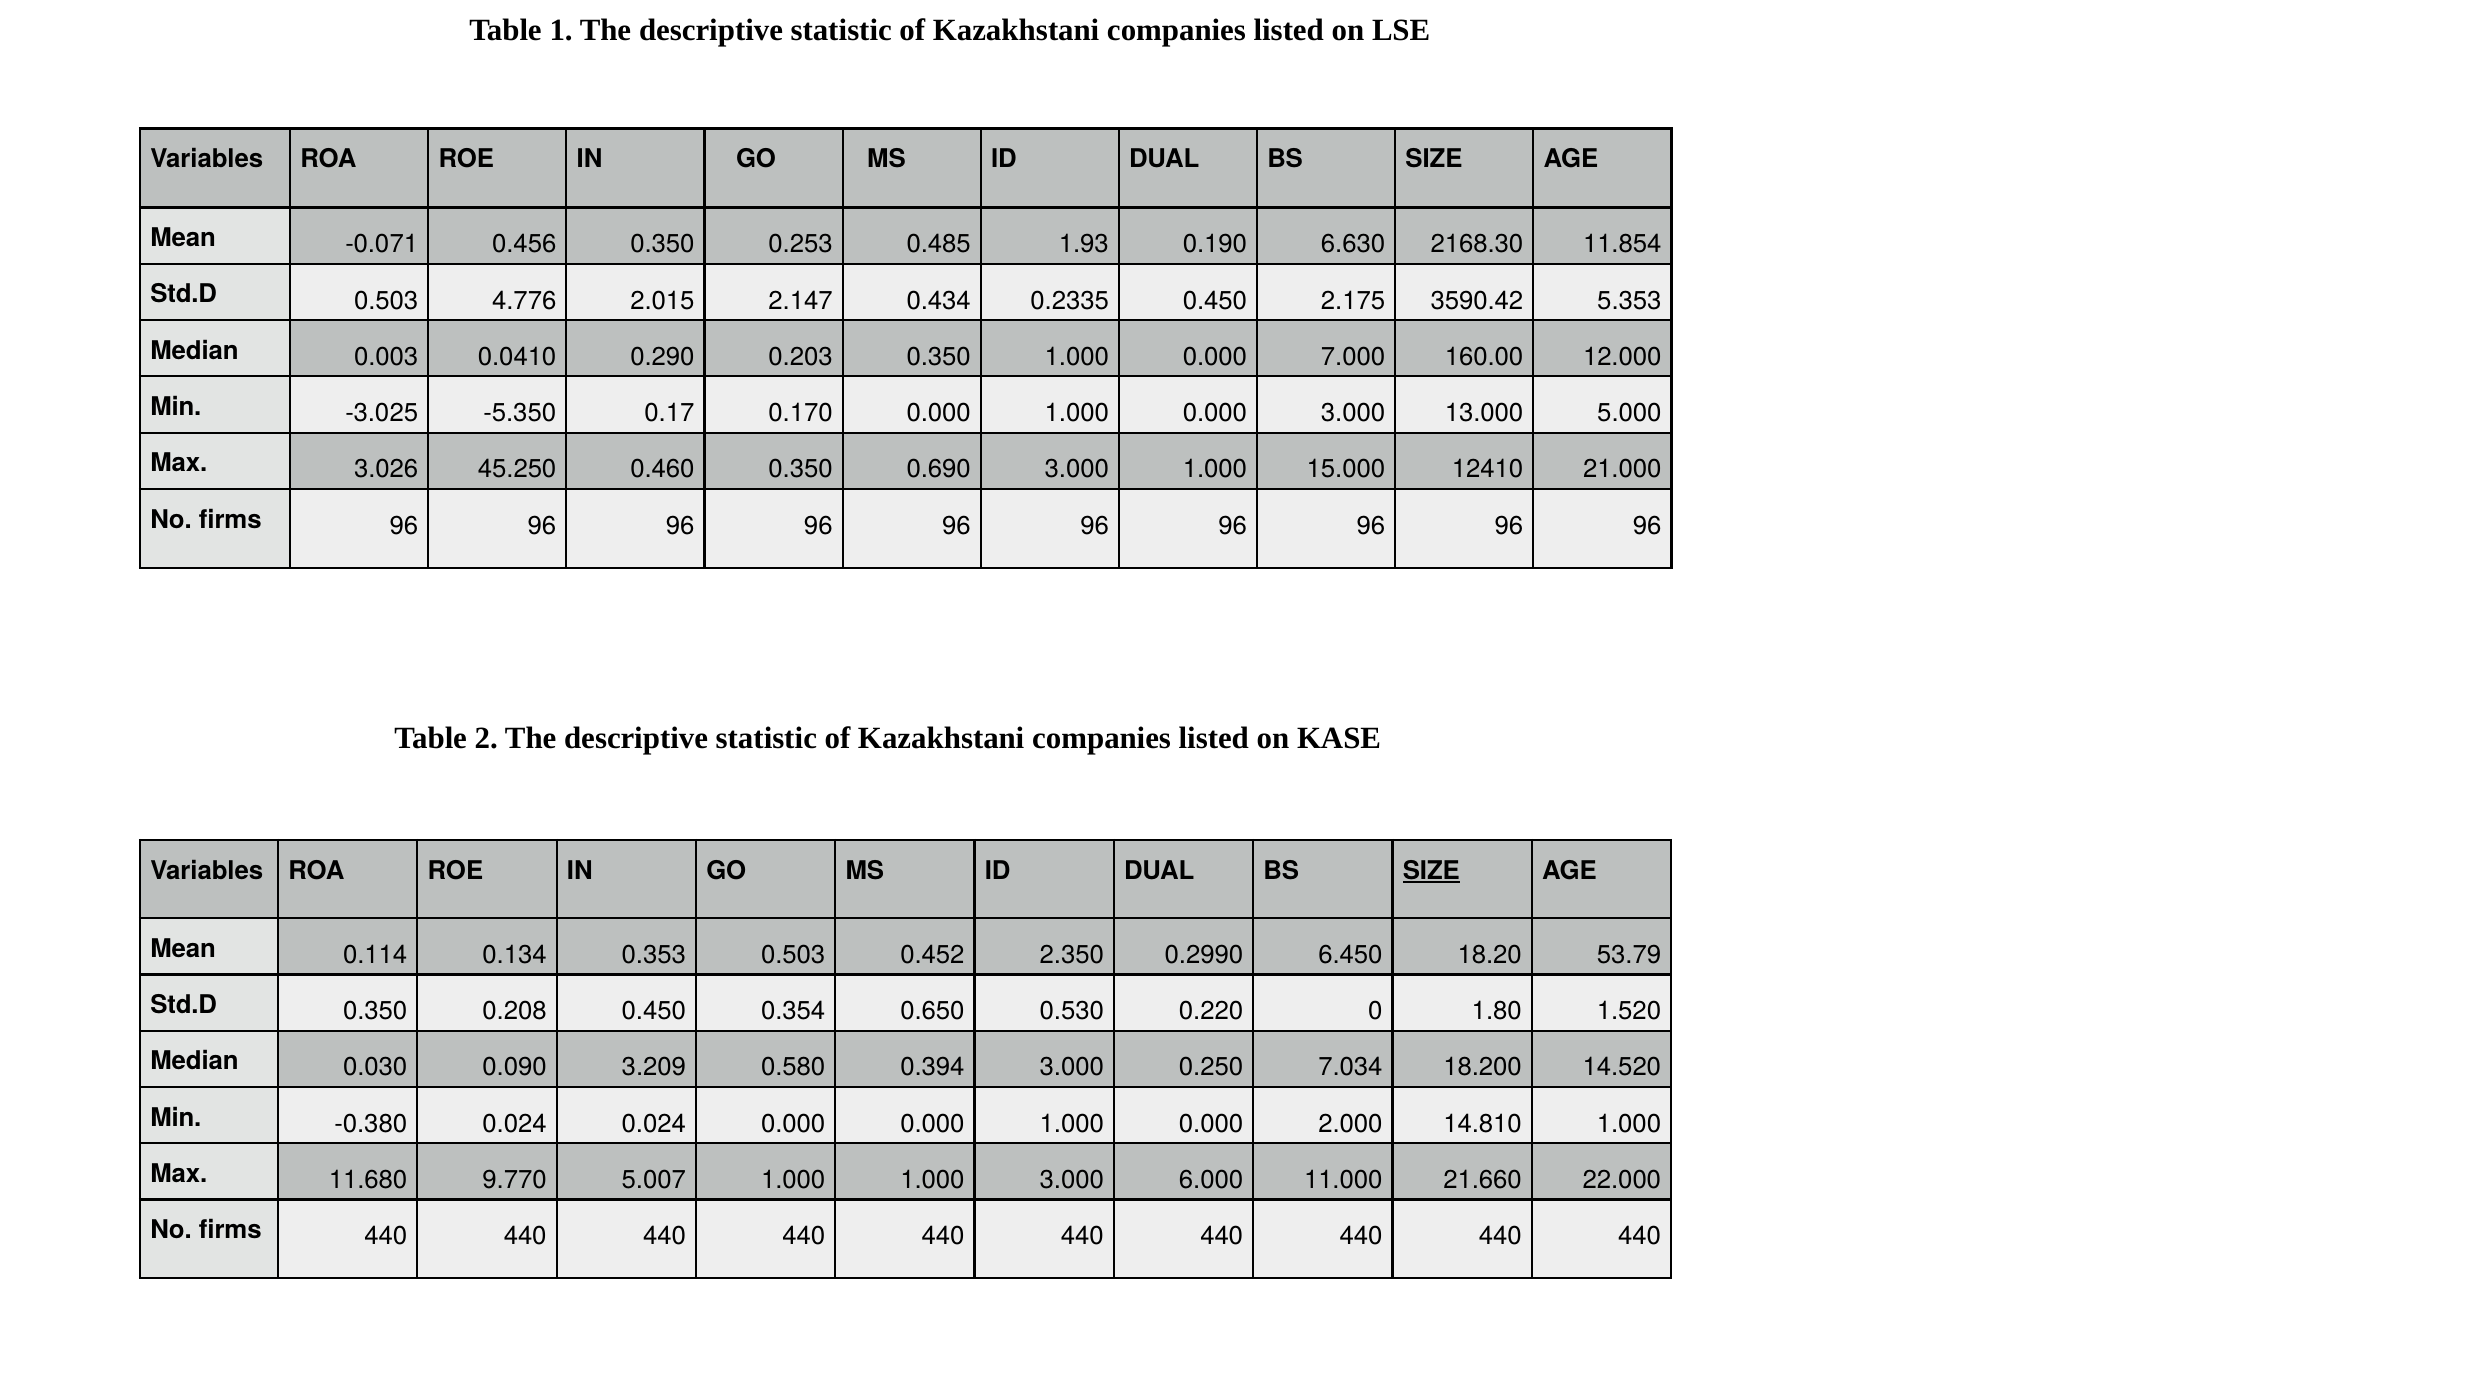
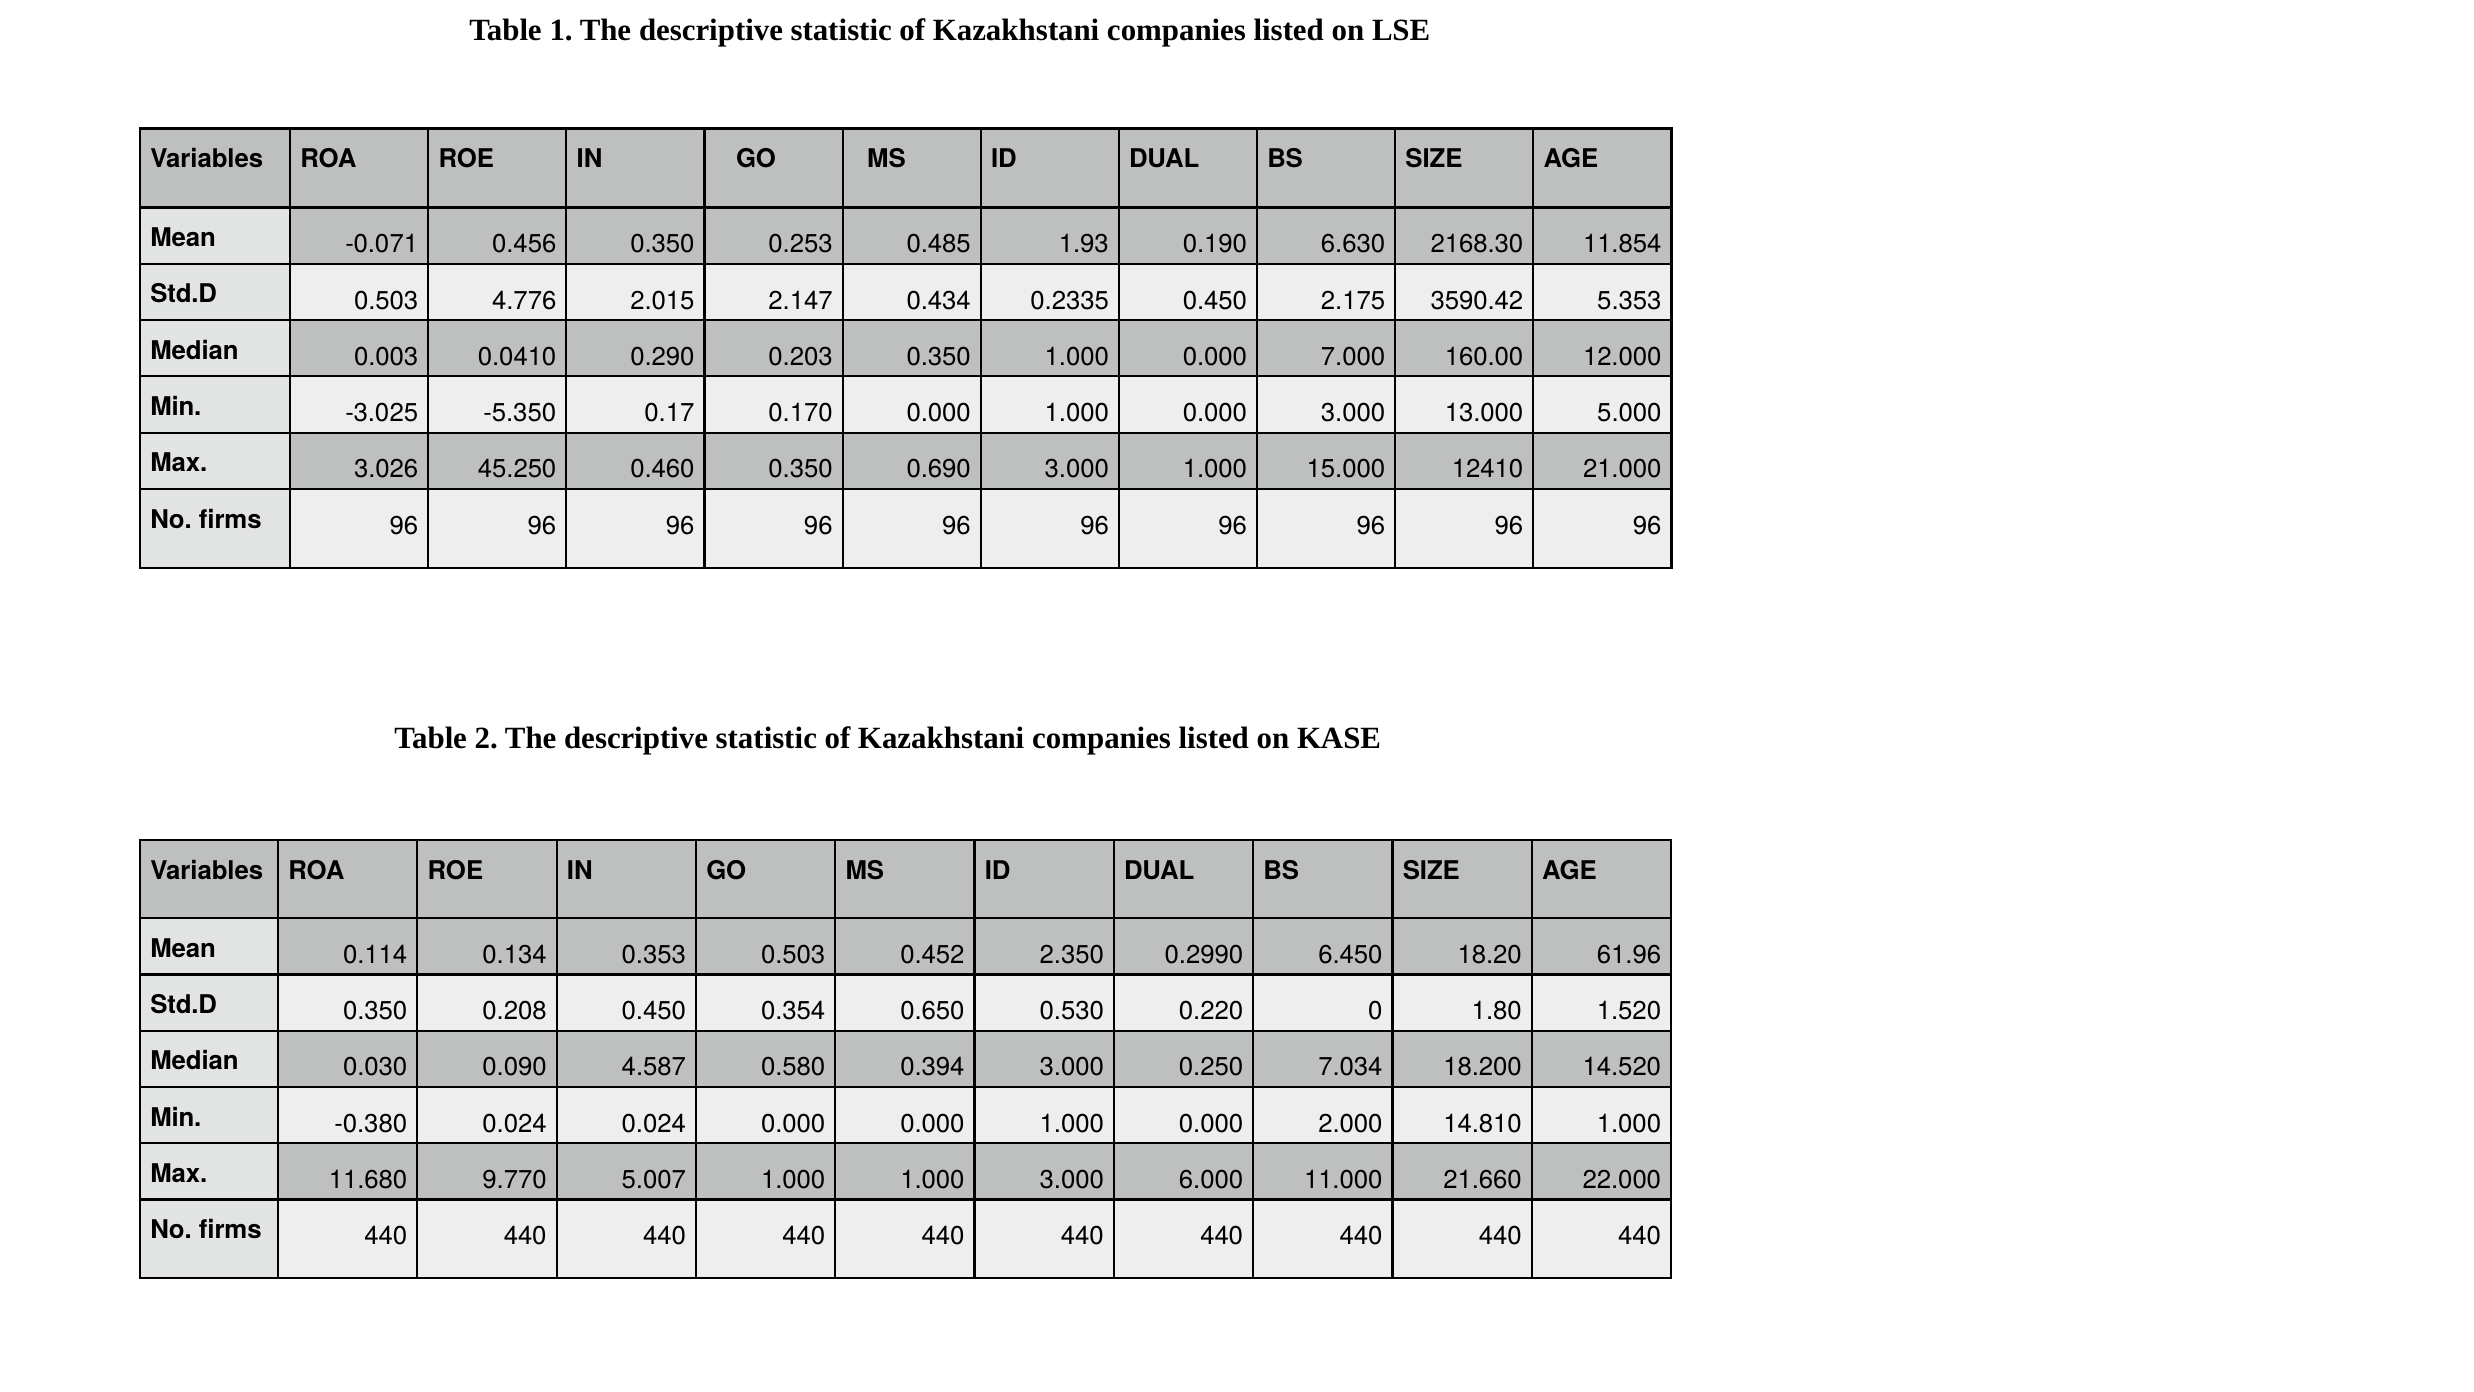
SIZE underline: present -> none (1431, 870)
53.79: 53.79 -> 61.96 (1629, 955)
3.209: 3.209 -> 4.587 (654, 1067)
